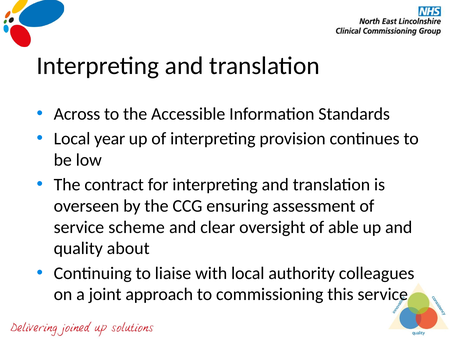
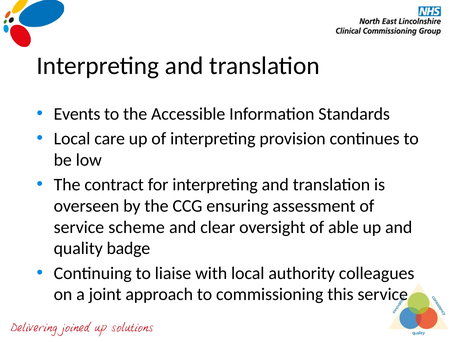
Across: Across -> Events (77, 114)
year: year -> care (110, 139)
about: about -> badge (128, 248)
